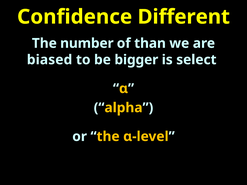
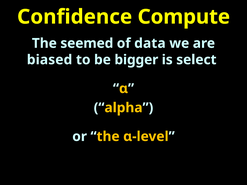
Different: Different -> Compute (184, 17)
number: number -> seemed (87, 43)
than: than -> data (150, 43)
